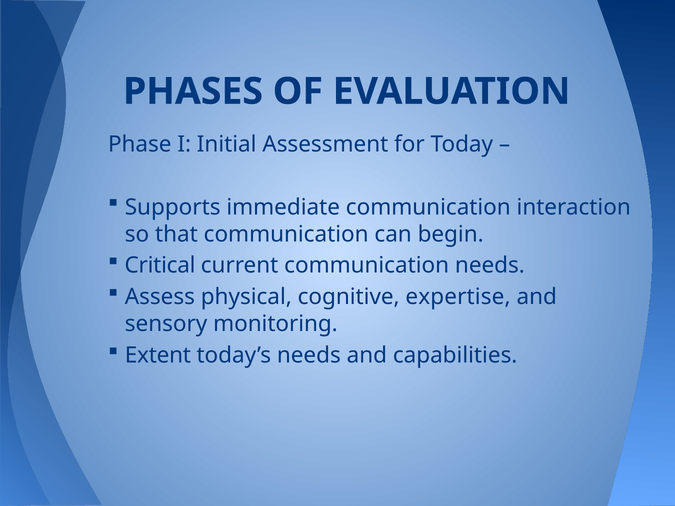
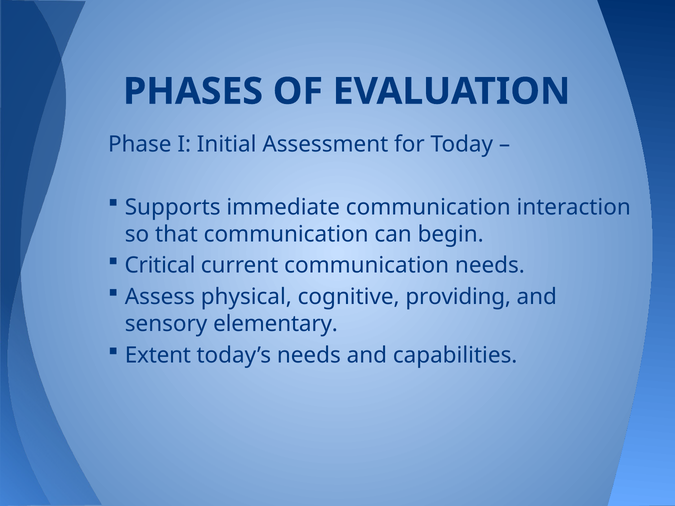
expertise: expertise -> providing (458, 297)
monitoring: monitoring -> elementary (276, 324)
